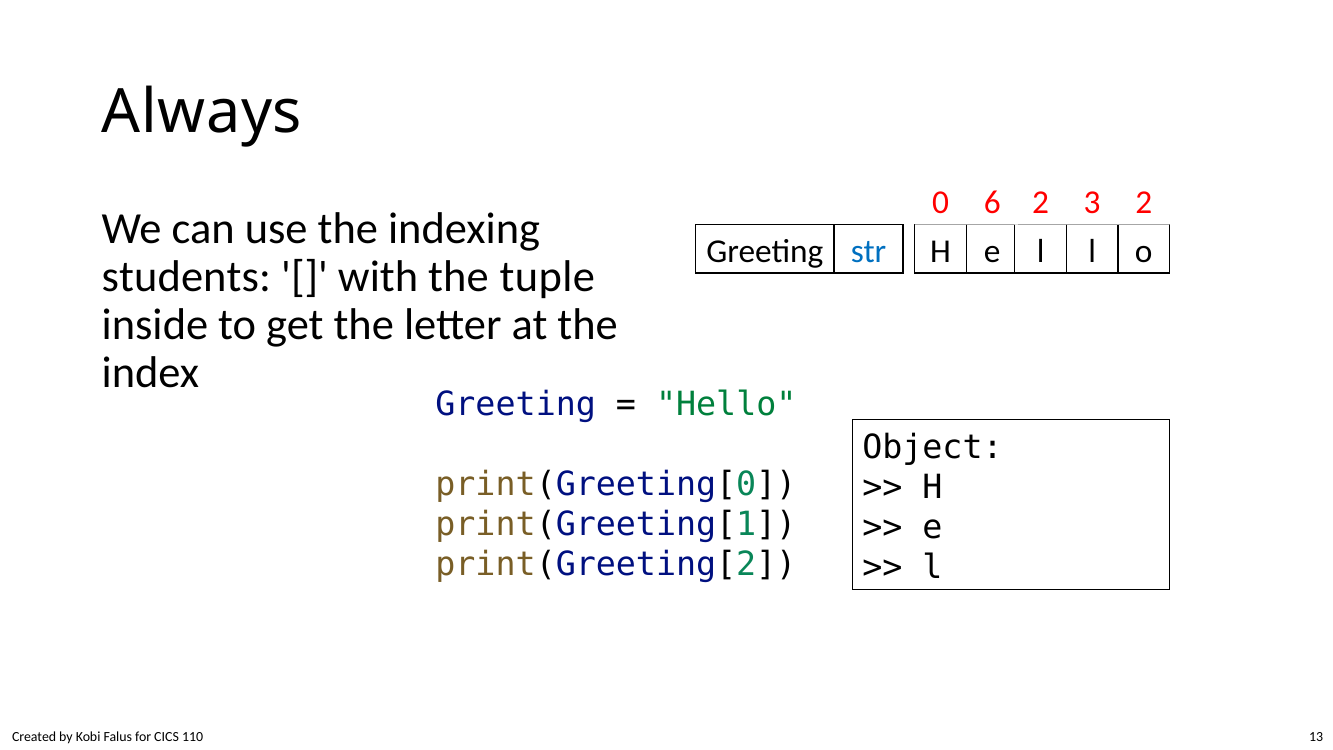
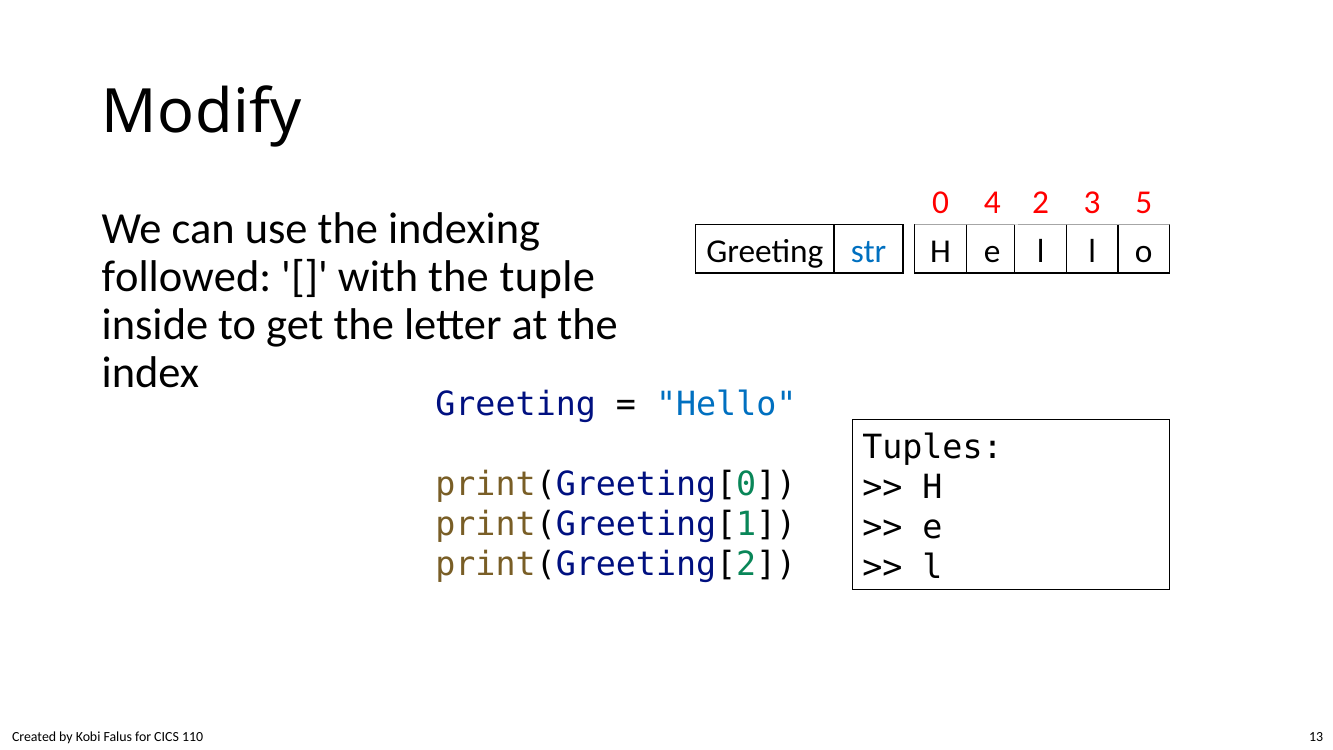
Always: Always -> Modify (202, 112)
6: 6 -> 4 (992, 203)
2 2: 2 -> 5 (1144, 203)
students: students -> followed (186, 276)
Hello colour: green -> blue (726, 404)
Object: Object -> Tuples (932, 447)
